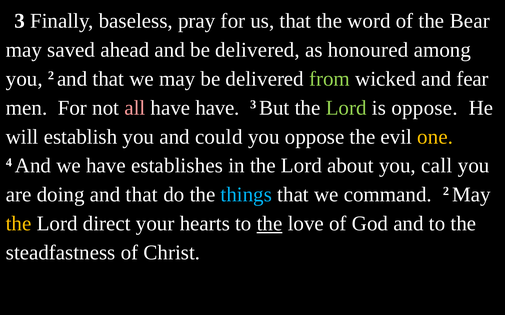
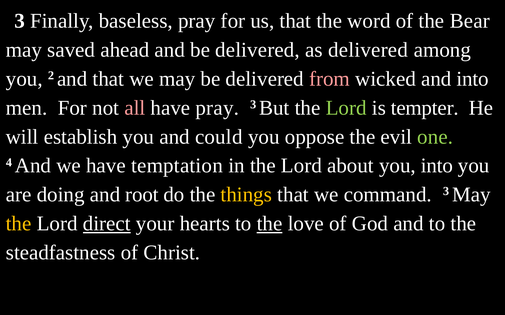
as honoured: honoured -> delivered (368, 50)
from colour: light green -> pink (330, 79)
and fear: fear -> into (473, 79)
have have: have -> pray (217, 108)
is oppose: oppose -> tempter (425, 108)
one colour: yellow -> light green (435, 137)
establishes: establishes -> temptation (177, 166)
you call: call -> into (437, 166)
doing and that: that -> root (142, 195)
things colour: light blue -> yellow (246, 195)
command 2: 2 -> 3 (446, 192)
direct underline: none -> present (107, 224)
